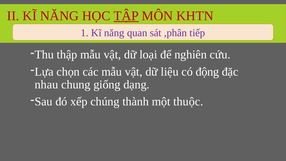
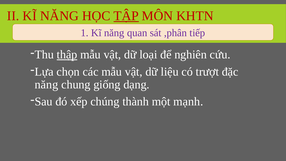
thập underline: none -> present (67, 55)
động: động -> trượt (207, 72)
nhau: nhau -> năng (46, 85)
thuộc: thuộc -> mạnh (188, 102)
